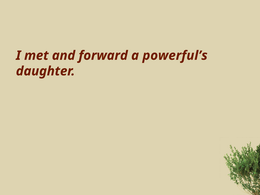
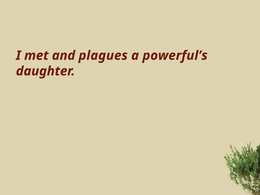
forward: forward -> plagues (103, 56)
